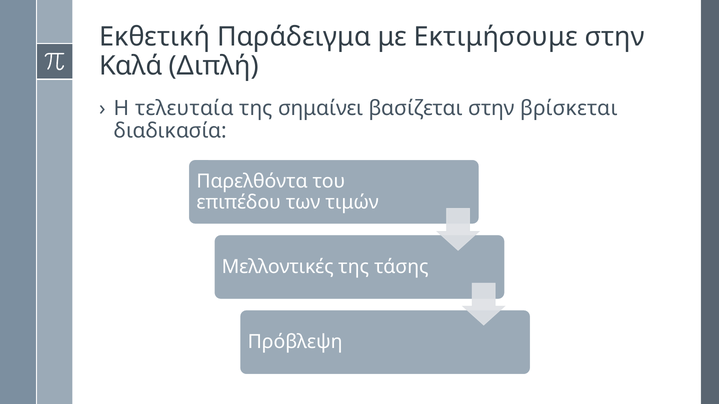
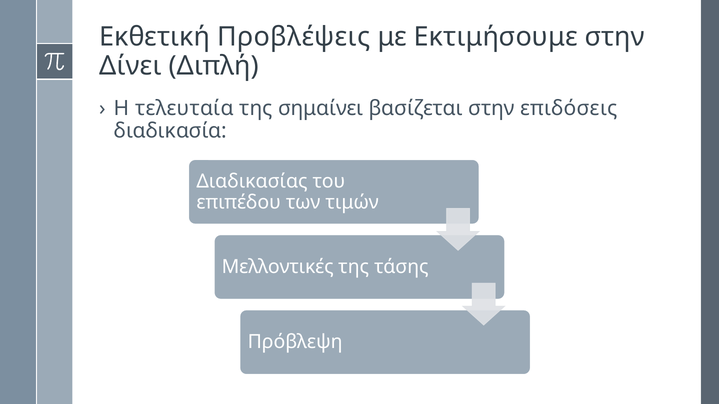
Παράδειγμα: Παράδειγμα -> Προβλέψεις (294, 37)
Καλά: Καλά -> Δίνει (131, 66)
βρίσκεται: βρίσκεται -> επιδόσεις (569, 108)
Παρελθόντα: Παρελθόντα -> Διαδικασίας (252, 181)
